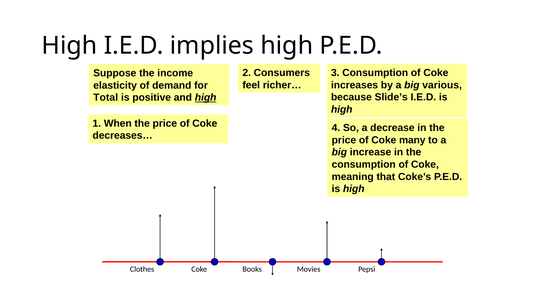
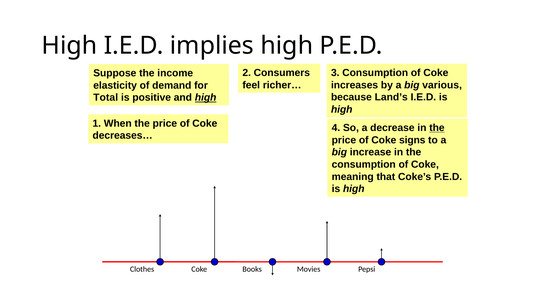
Slide’s: Slide’s -> Land’s (391, 97)
the underline: none -> present (437, 128)
many: many -> signs (412, 140)
